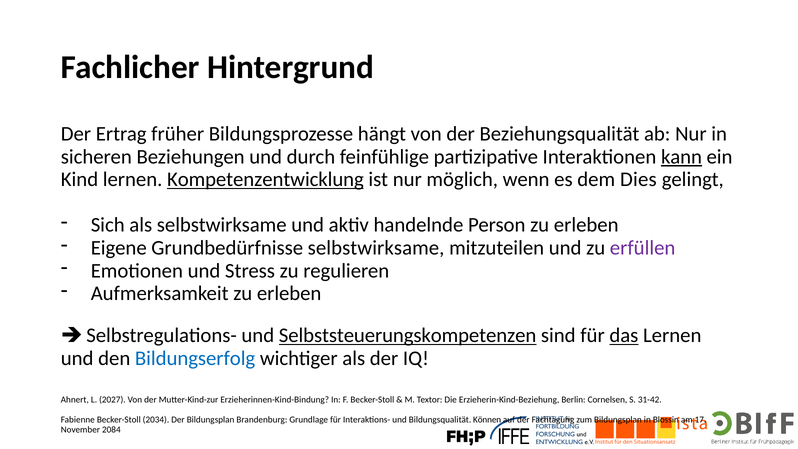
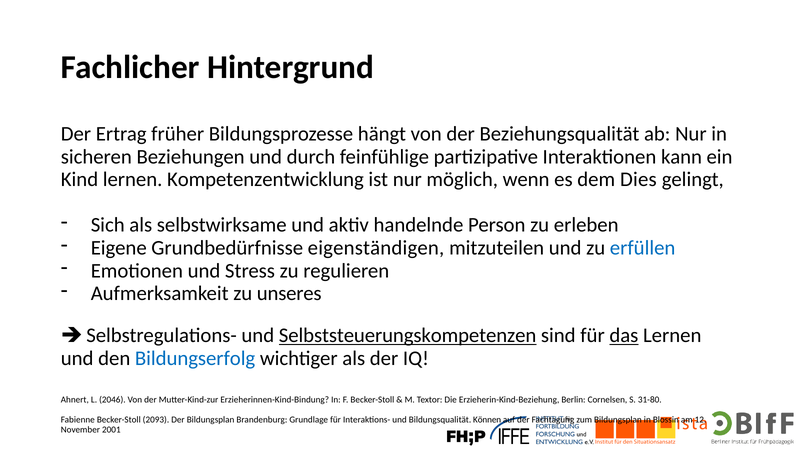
kann underline: present -> none (681, 157)
Kompetenzentwicklung underline: present -> none (265, 179)
Grundbedürfnisse selbstwirksame: selbstwirksame -> eigenständigen (376, 248)
erfüllen colour: purple -> blue (643, 248)
Aufmerksamkeit zu erleben: erleben -> unseres (289, 293)
2027: 2027 -> 2046 (112, 399)
31-42: 31-42 -> 31-80 (650, 399)
2034: 2034 -> 2093 (156, 420)
17: 17 -> 12 (700, 420)
2084: 2084 -> 2001 (111, 430)
